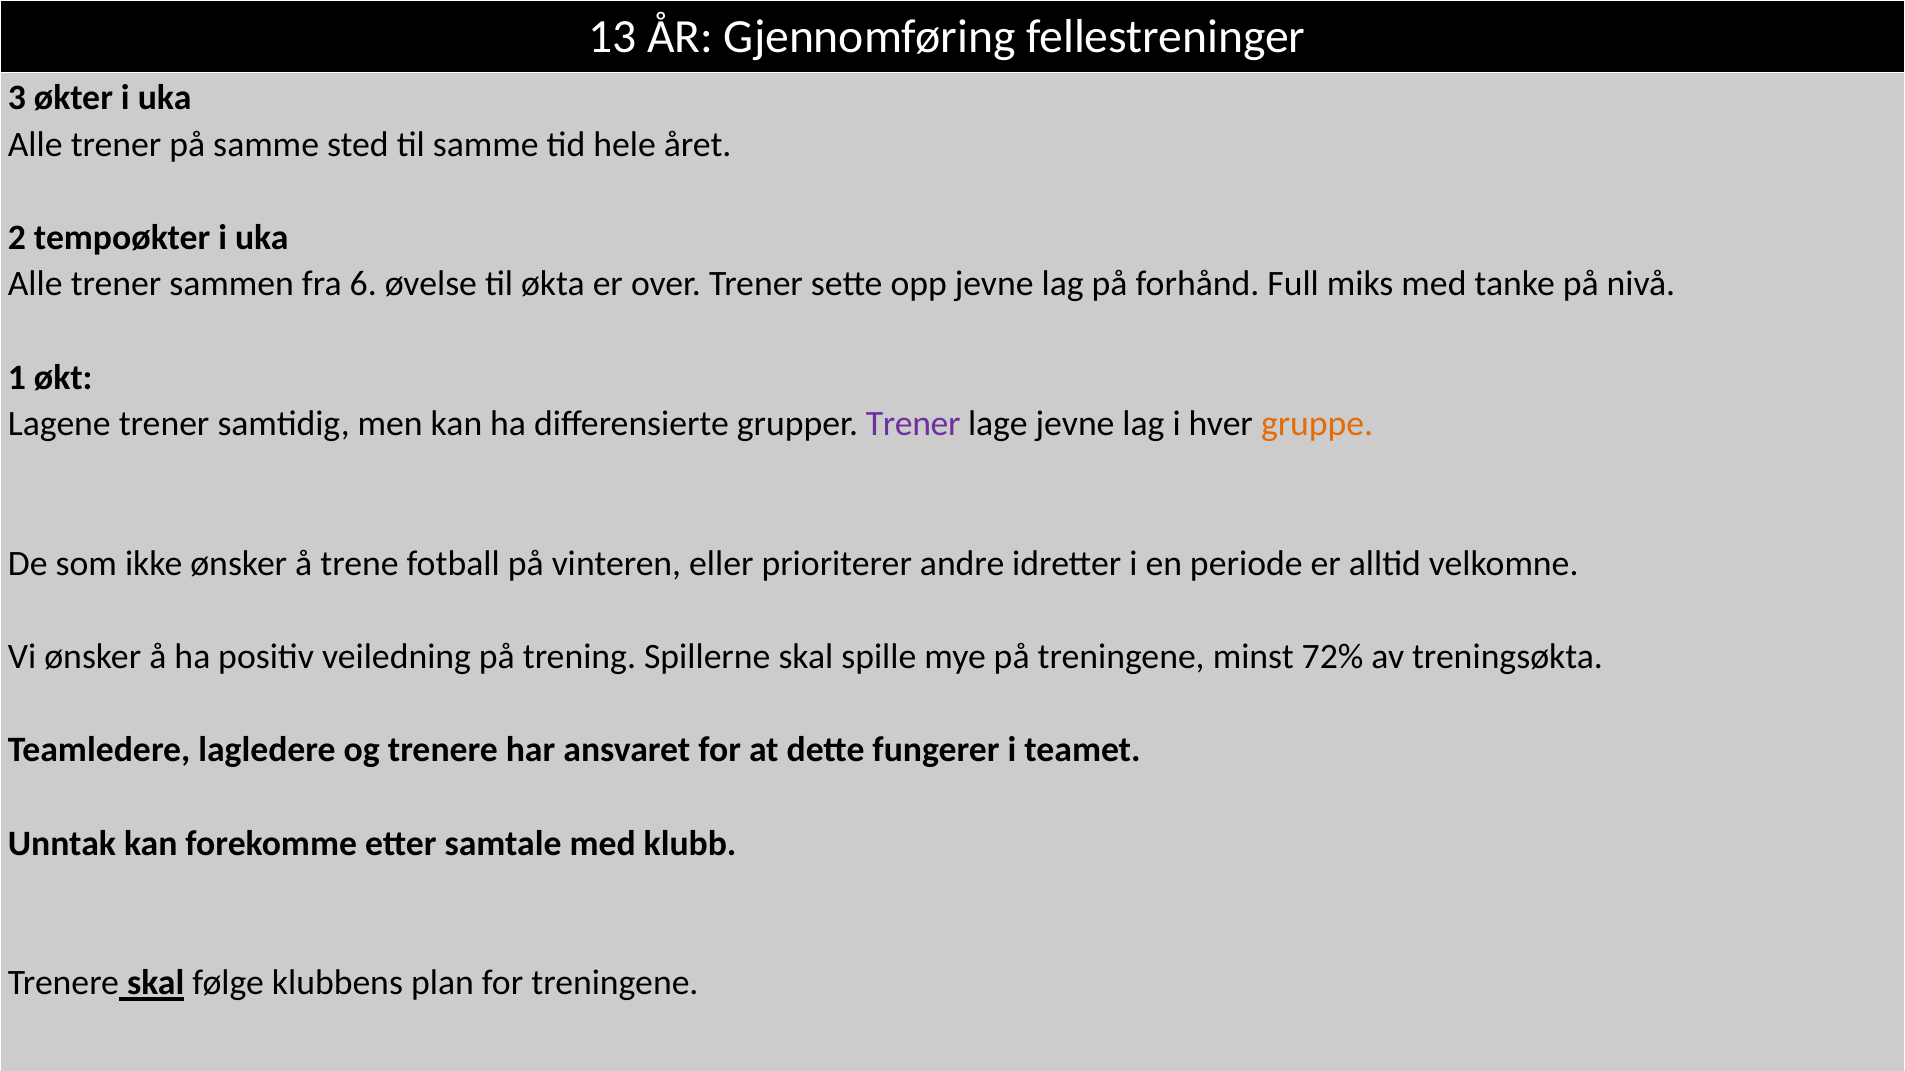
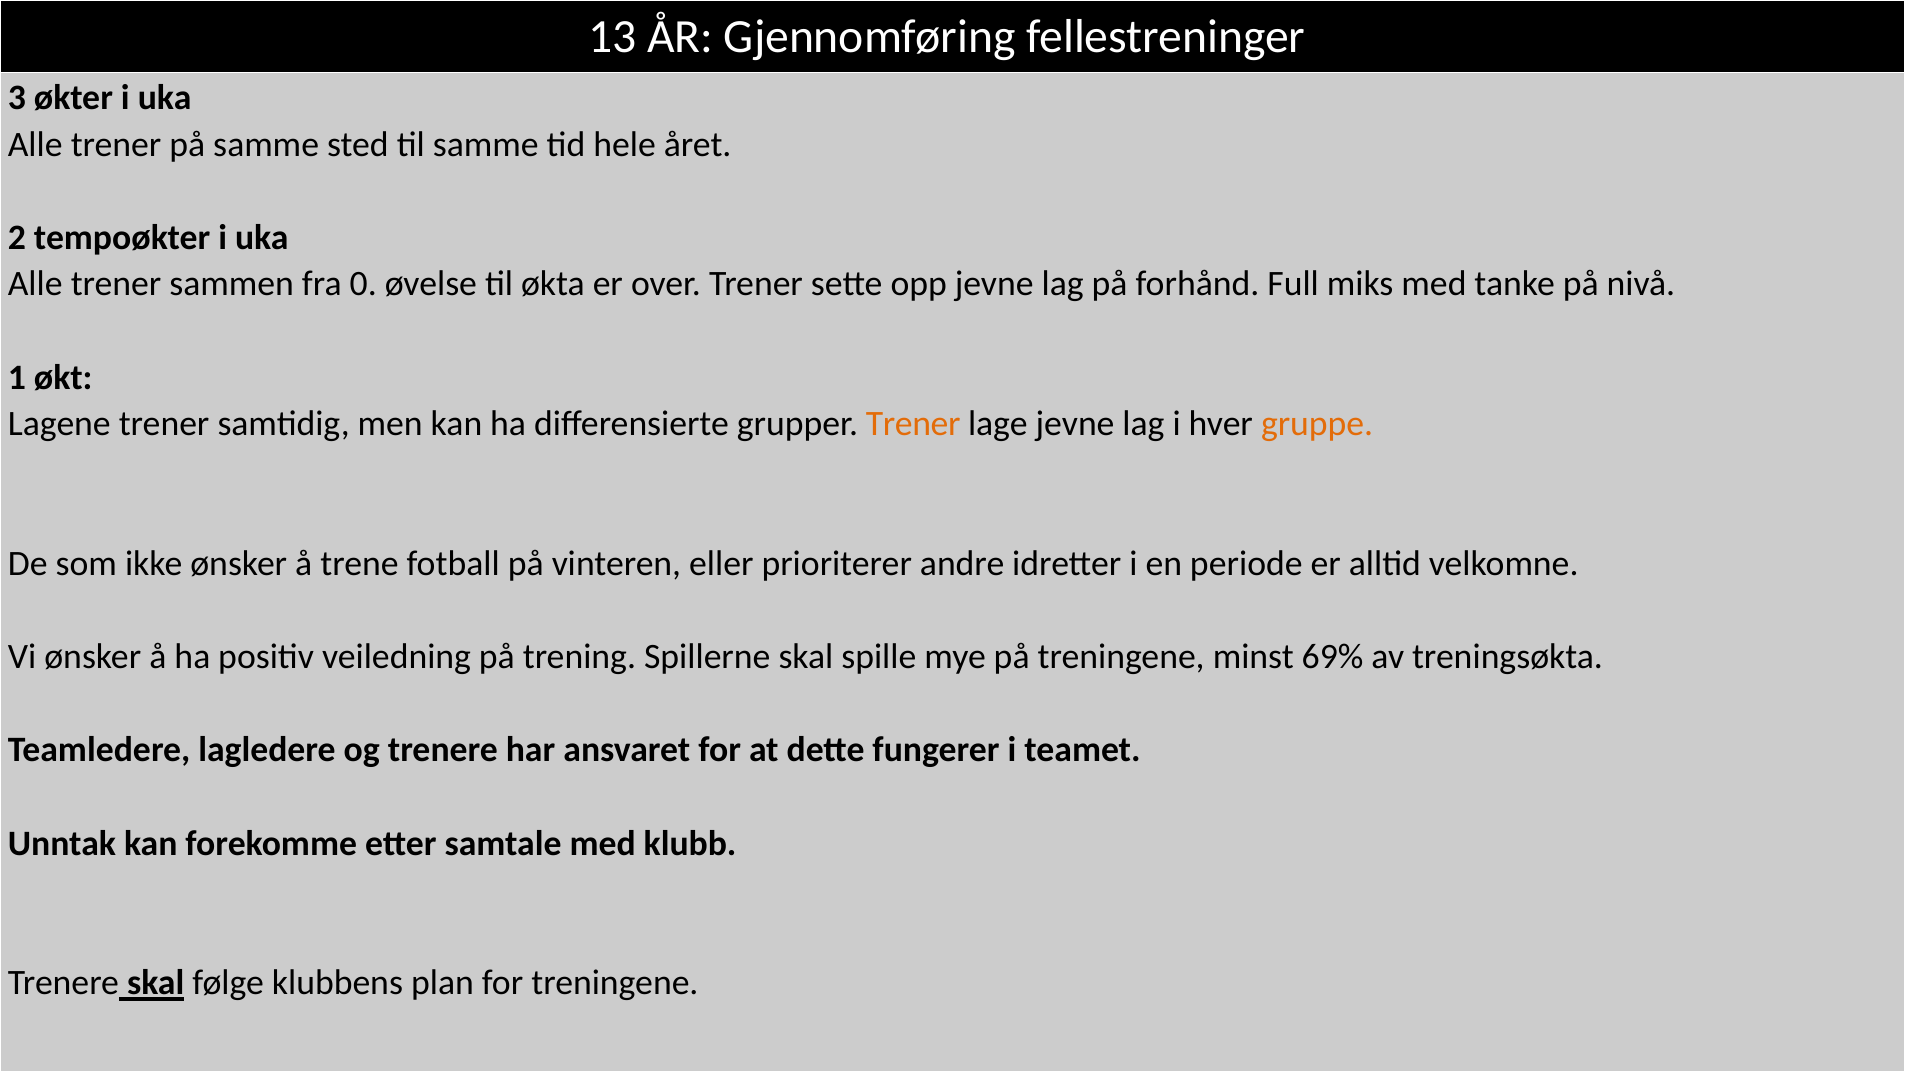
6: 6 -> 0 (363, 284)
Trener colour: purple -> orange (913, 424)
72%: 72% -> 69% (1333, 657)
